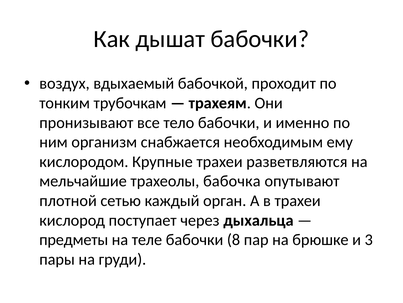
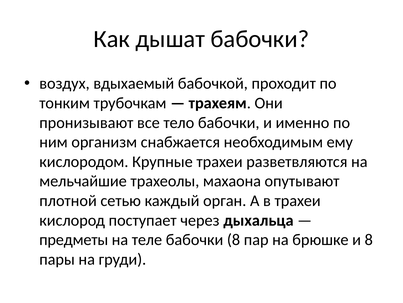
бабочка: бабочка -> махаона (232, 181)
и 3: 3 -> 8 (369, 239)
